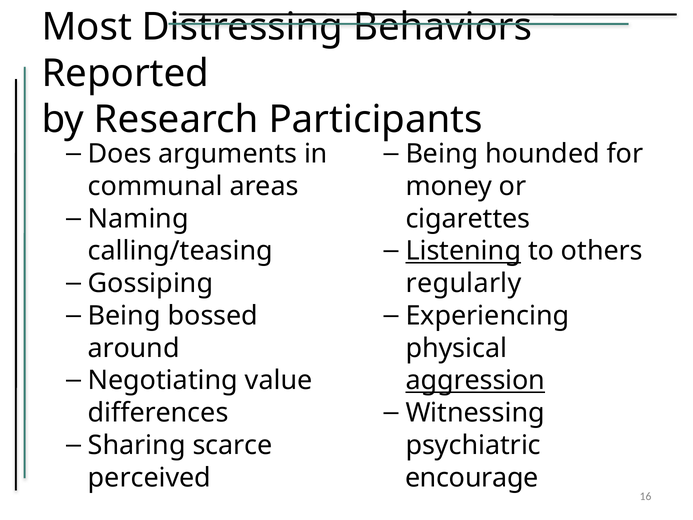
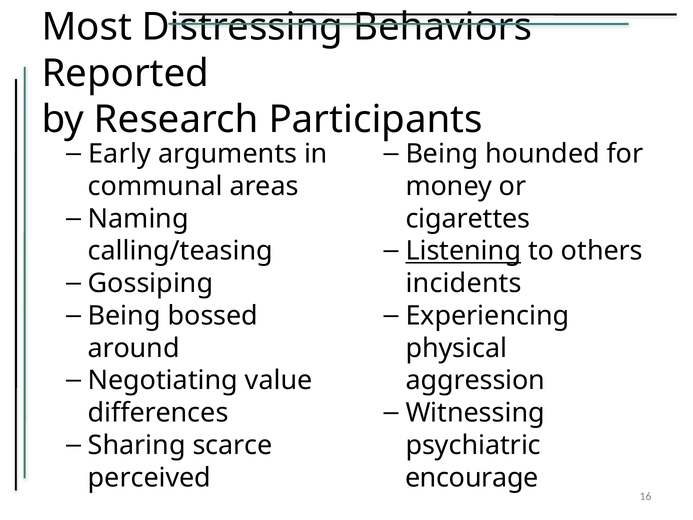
Does: Does -> Early (120, 154)
regularly: regularly -> incidents (464, 283)
aggression underline: present -> none (475, 380)
